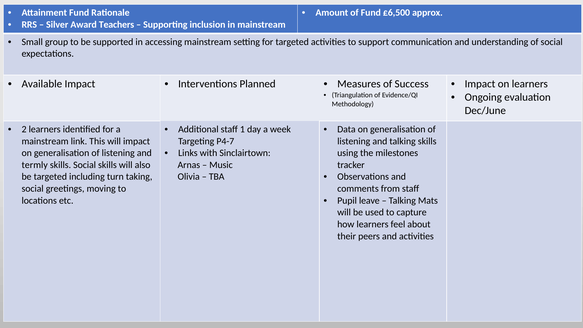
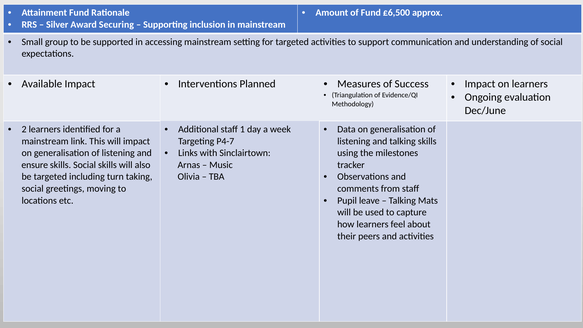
Teachers: Teachers -> Securing (116, 25)
termly: termly -> ensure (35, 165)
